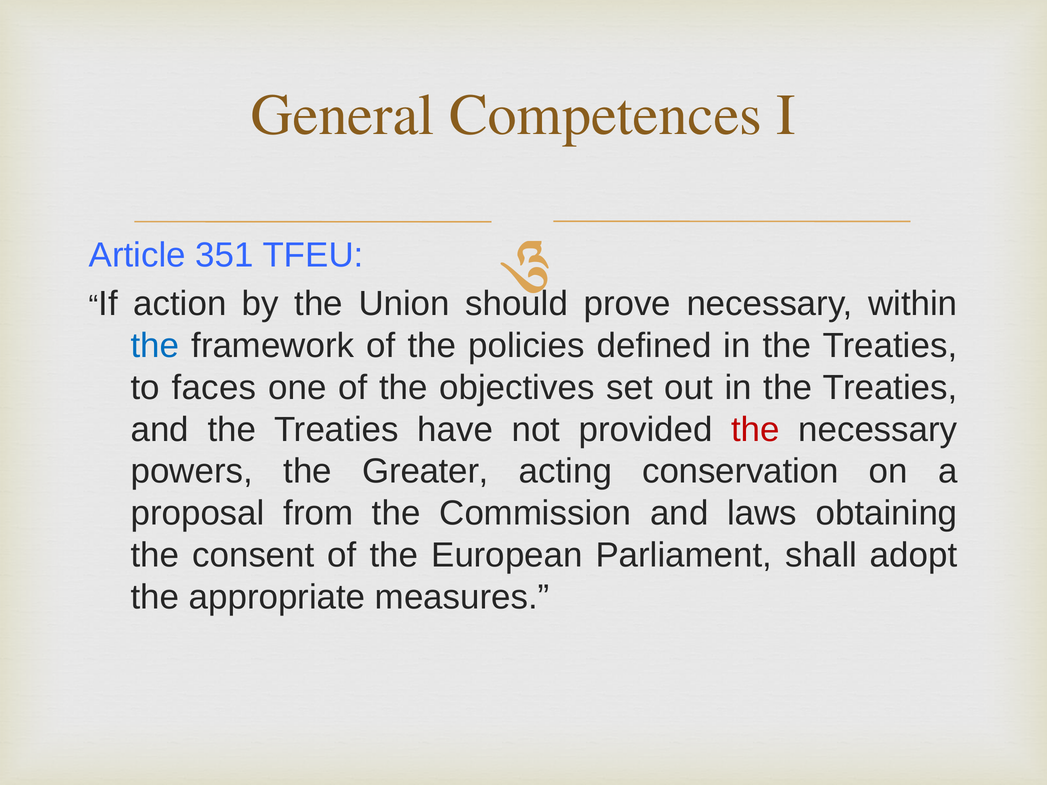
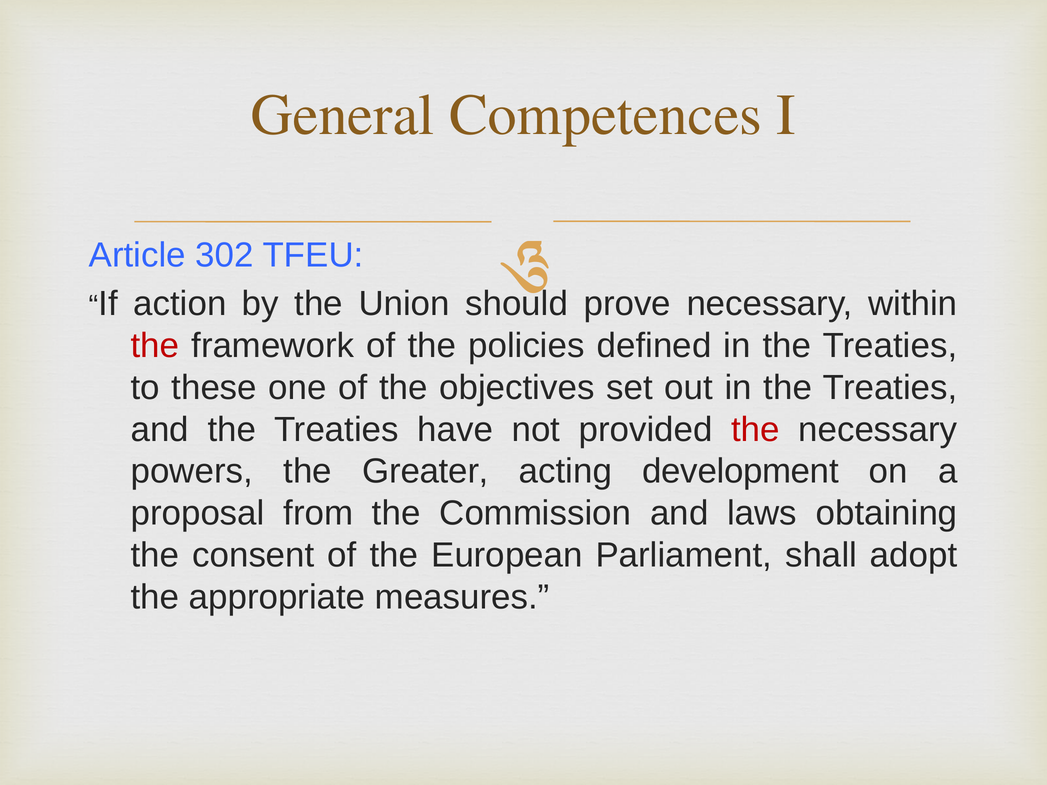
351: 351 -> 302 (224, 255)
the colour: blue -> red (155, 346)
faces: faces -> these (214, 388)
conservation: conservation -> development (741, 472)
